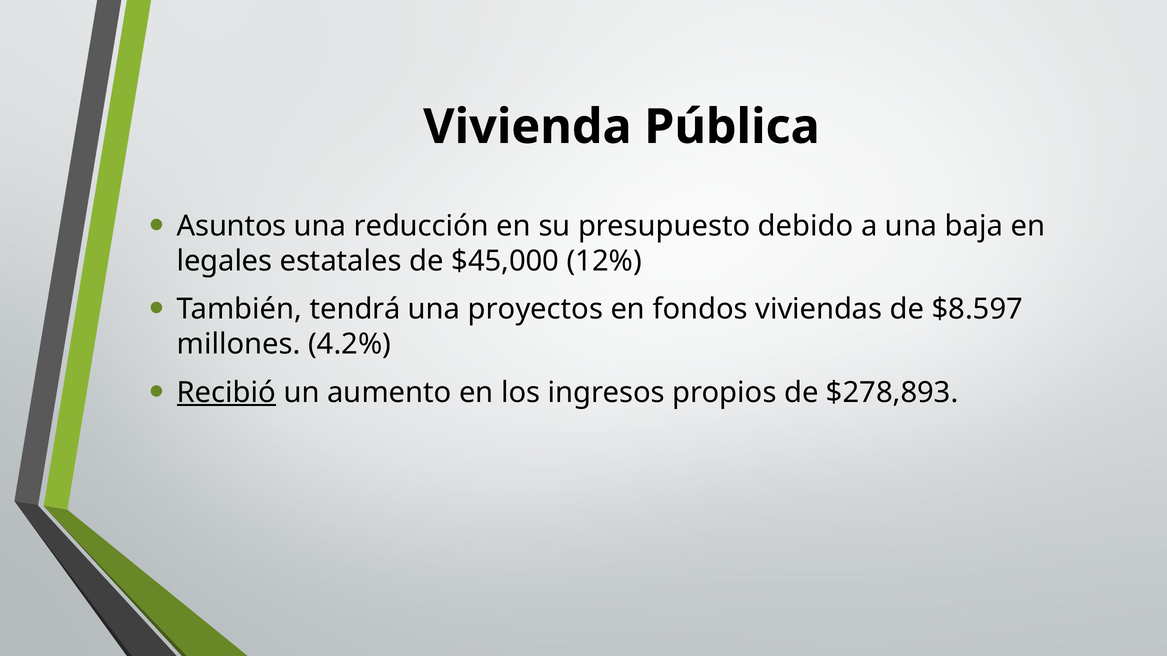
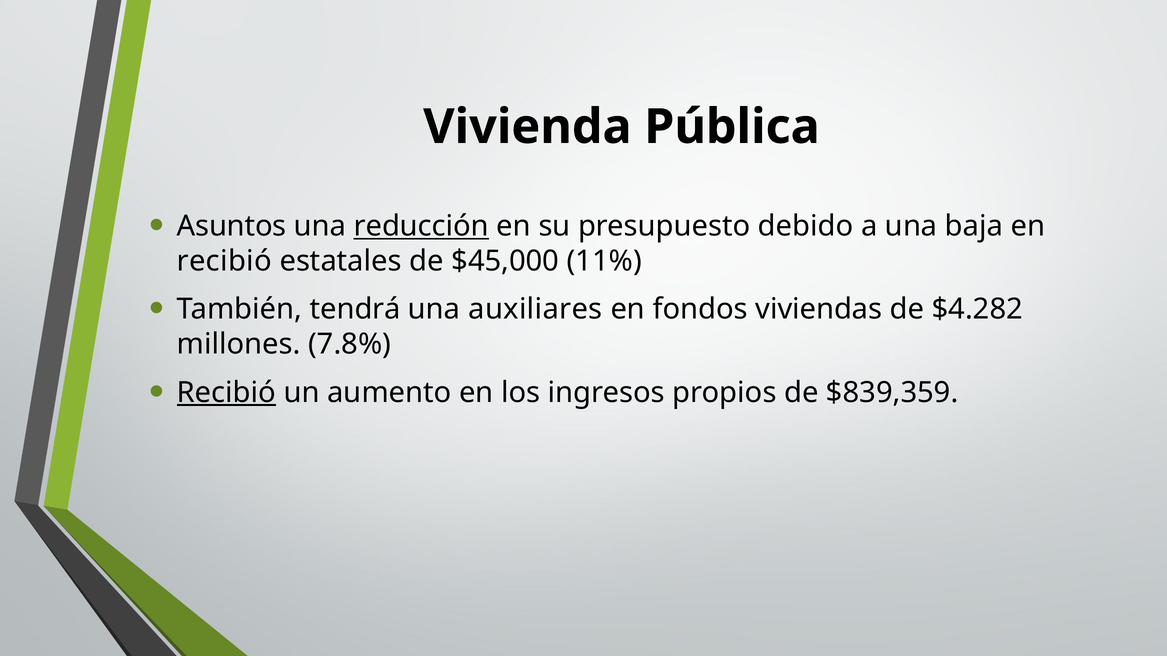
reducción underline: none -> present (421, 226)
legales: legales -> recibió (224, 261)
12%: 12% -> 11% (604, 261)
proyectos: proyectos -> auxiliares (535, 310)
$8.597: $8.597 -> $4.282 (977, 310)
4.2%: 4.2% -> 7.8% (350, 345)
$278,893: $278,893 -> $839,359 (892, 393)
